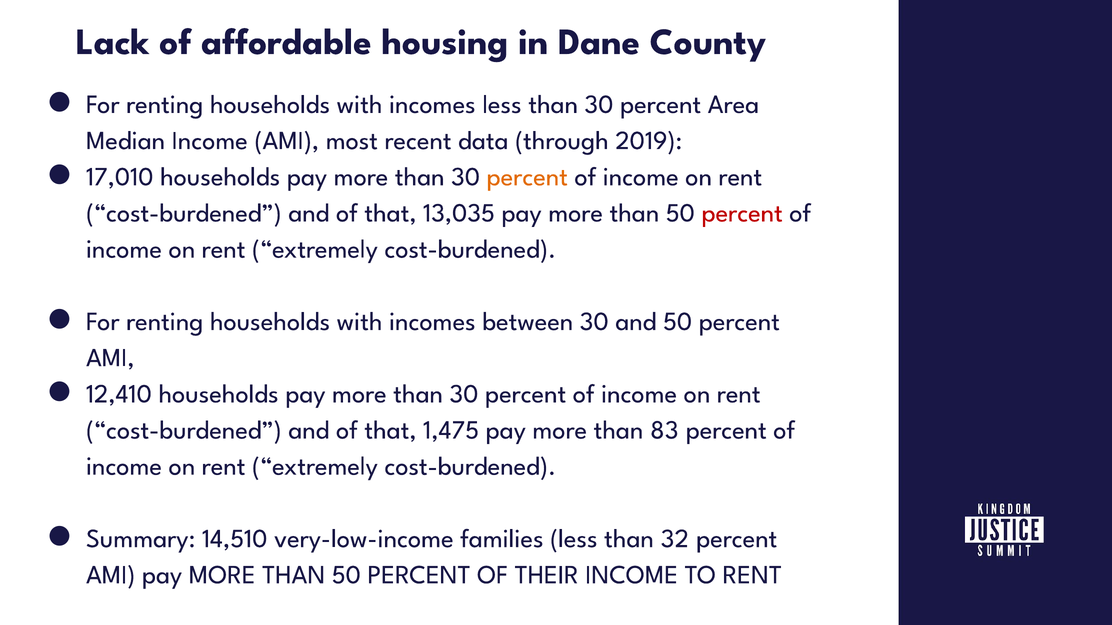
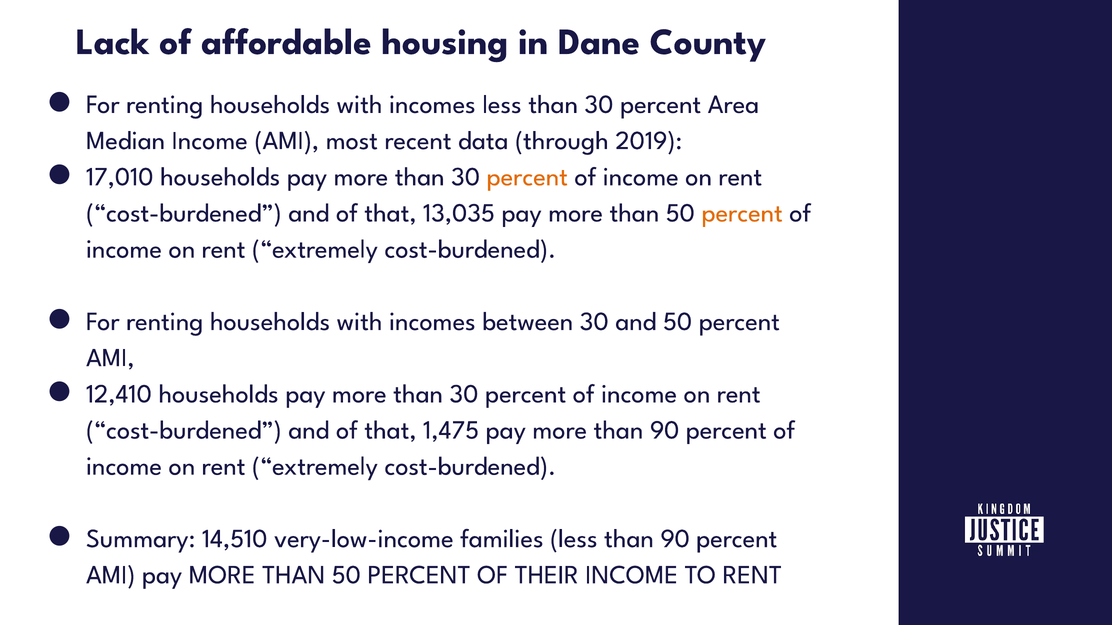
percent colour: red -> orange (742, 213)
more than 83: 83 -> 90 (665, 430)
less than 32: 32 -> 90 (675, 539)
